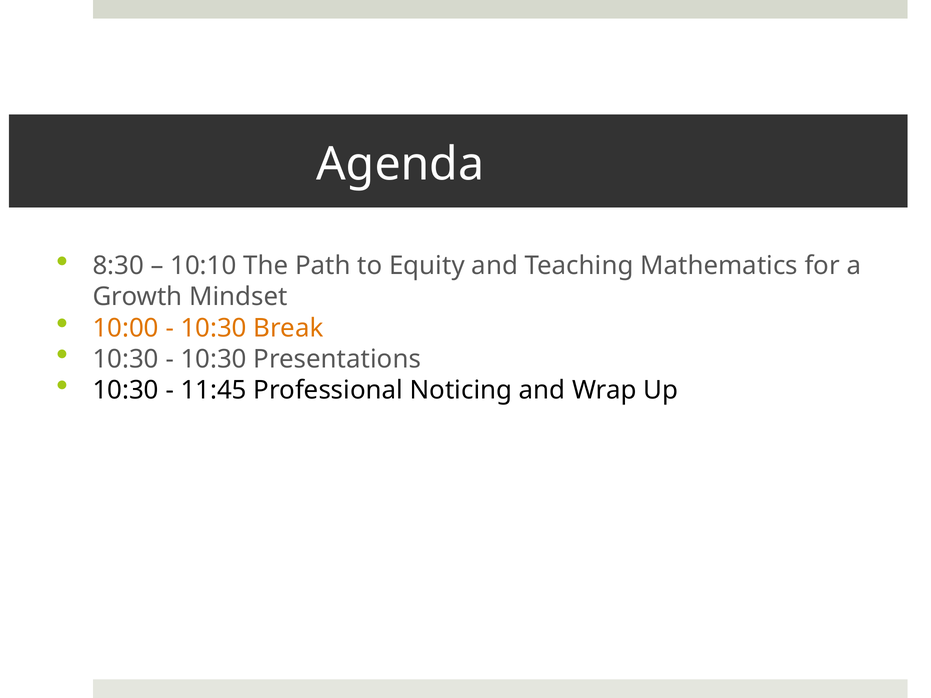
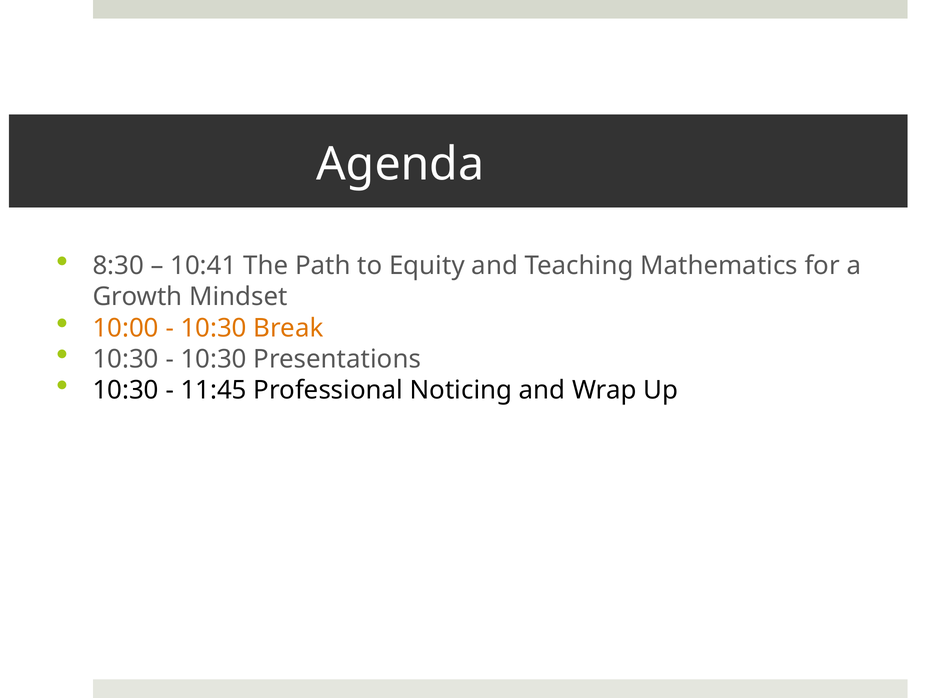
10:10: 10:10 -> 10:41 (203, 266)
